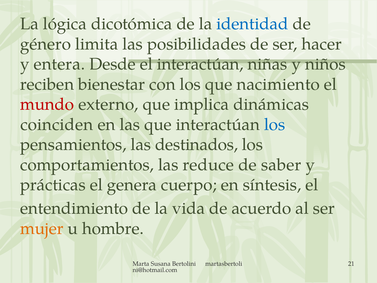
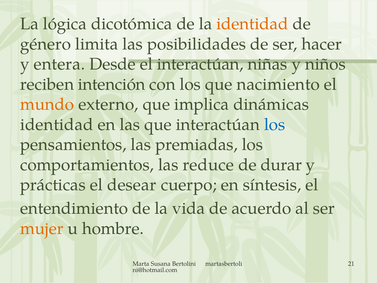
identidad colour: blue -> orange (252, 24)
bienestar: bienestar -> intención (112, 84)
mundo colour: red -> orange (47, 104)
coinciden: coinciden -> identidad (57, 124)
destinados: destinados -> premiadas (196, 145)
saber: saber -> durar (281, 165)
genera: genera -> desear (132, 185)
